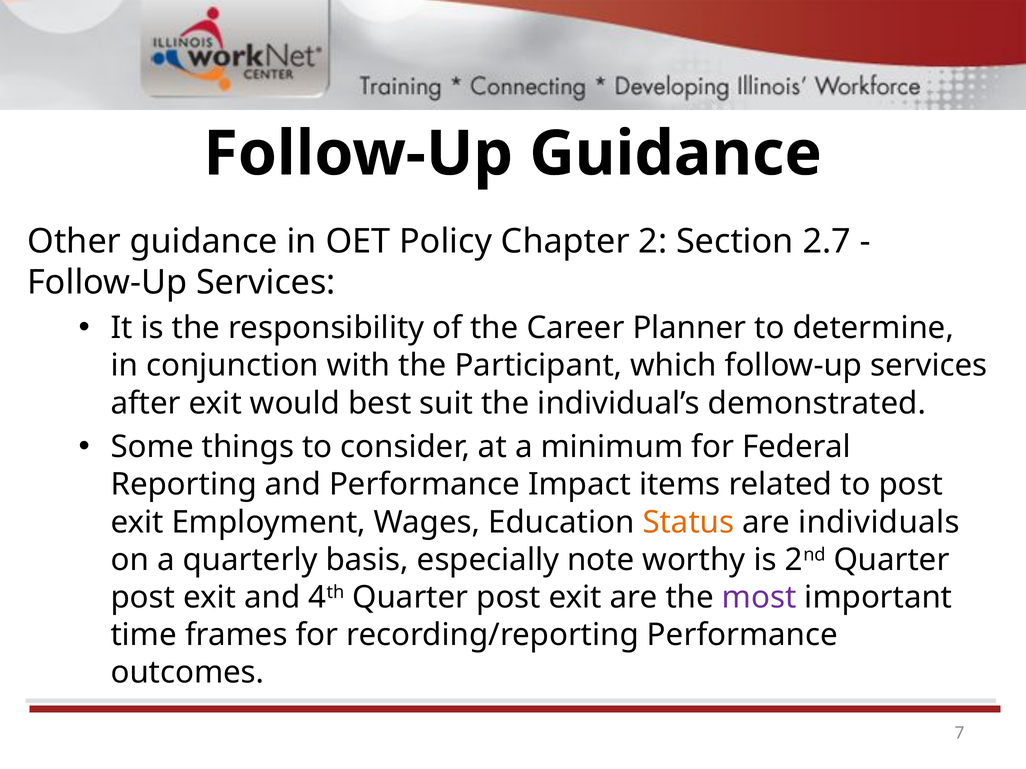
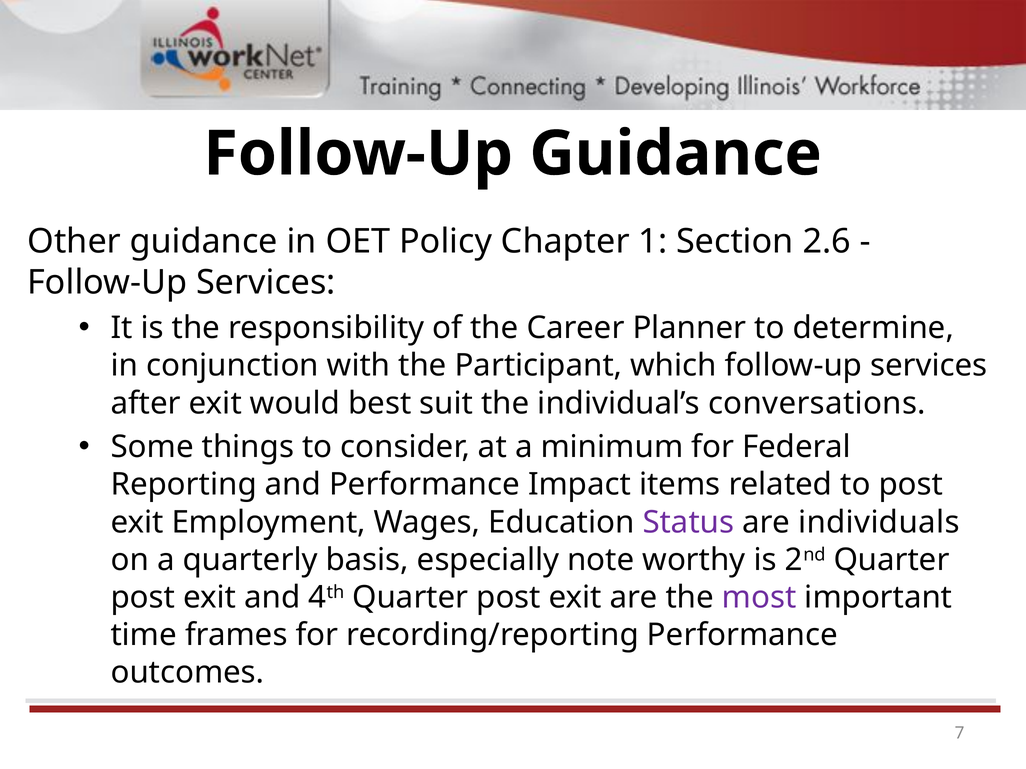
2: 2 -> 1 (653, 242)
2.7: 2.7 -> 2.6 (827, 242)
demonstrated: demonstrated -> conversations (817, 403)
Status colour: orange -> purple (688, 523)
